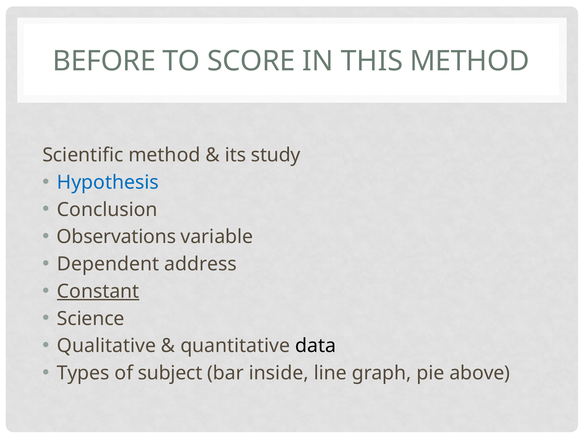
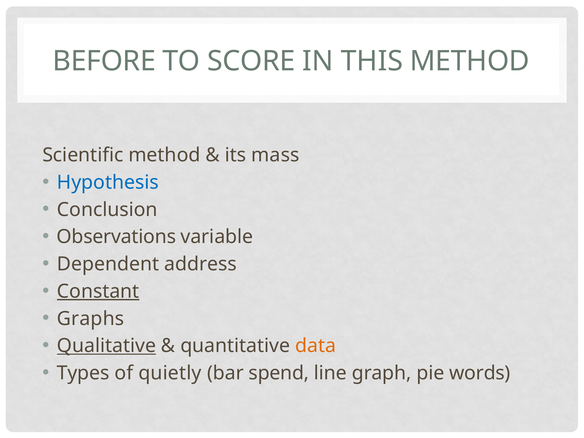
study: study -> mass (275, 155)
Science: Science -> Graphs (91, 319)
Qualitative underline: none -> present (106, 346)
data colour: black -> orange (316, 346)
subject: subject -> quietly (170, 373)
inside: inside -> spend (279, 373)
above: above -> words (480, 373)
